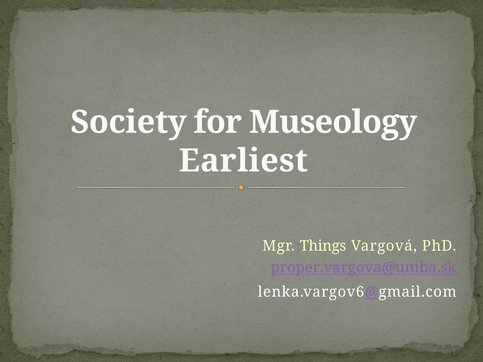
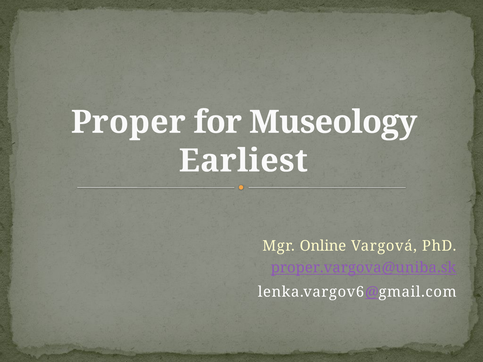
Society: Society -> Proper (128, 122)
Things: Things -> Online (323, 246)
